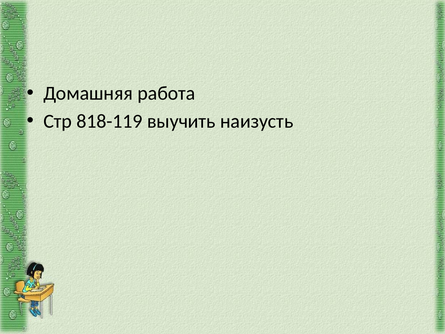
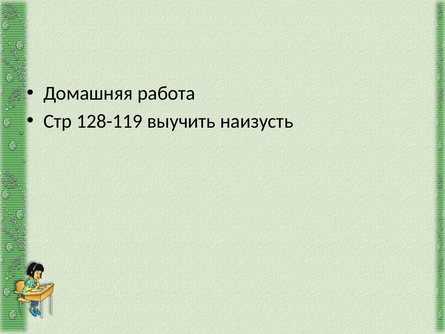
818-119: 818-119 -> 128-119 (110, 121)
